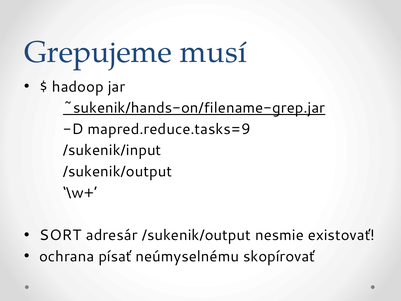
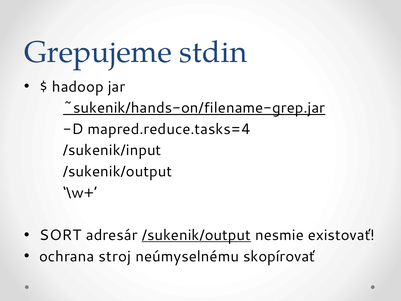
musí: musí -> stdin (213, 52)
mapred.reduce.tasks=9: mapred.reduce.tasks=9 -> mapred.reduce.tasks=4 (169, 129)
/sukenik/output underline: none -> present (196, 235)
písať: písať -> stroj (115, 256)
